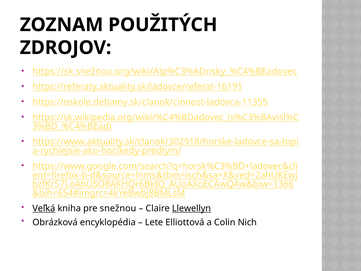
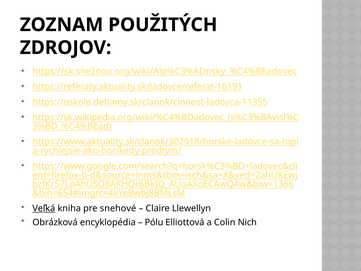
snežnou: snežnou -> snehové (118, 208)
Llewellyn underline: present -> none (191, 208)
Lete: Lete -> Pólu (154, 222)
